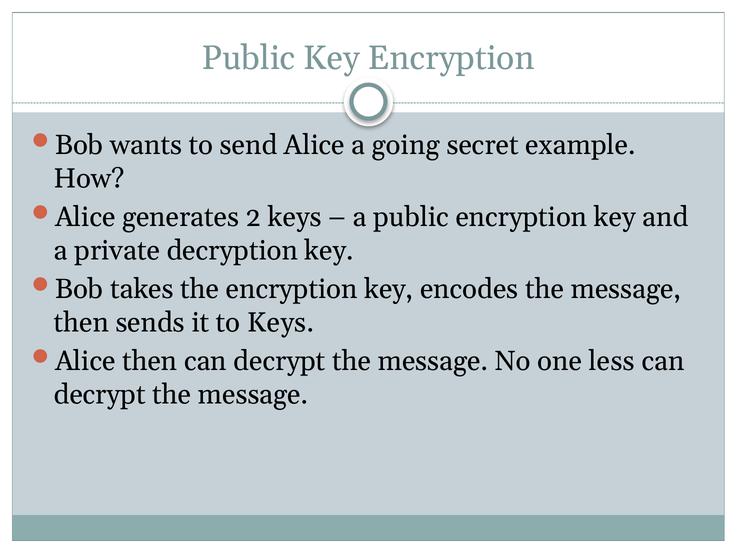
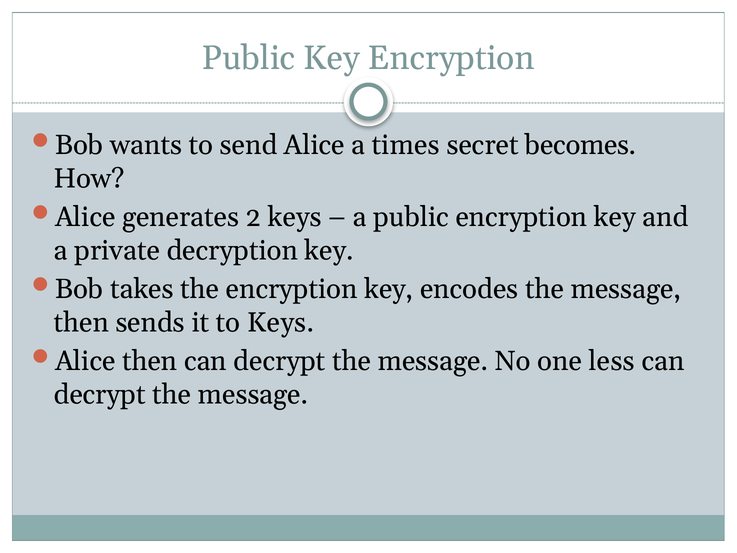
going: going -> times (406, 145)
example: example -> becomes (581, 145)
